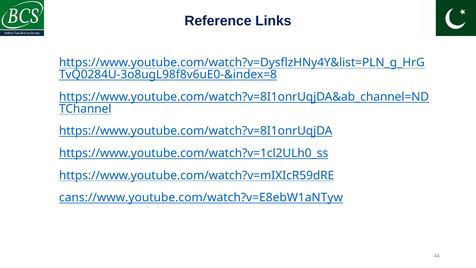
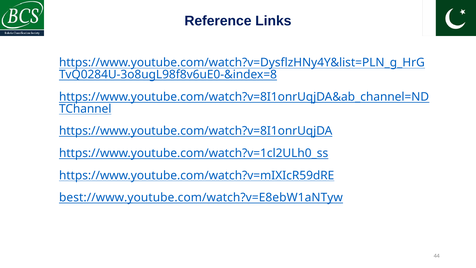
cans://www.youtube.com/watch?v=E8ebW1aNTyw: cans://www.youtube.com/watch?v=E8ebW1aNTyw -> best://www.youtube.com/watch?v=E8ebW1aNTyw (201, 197)
